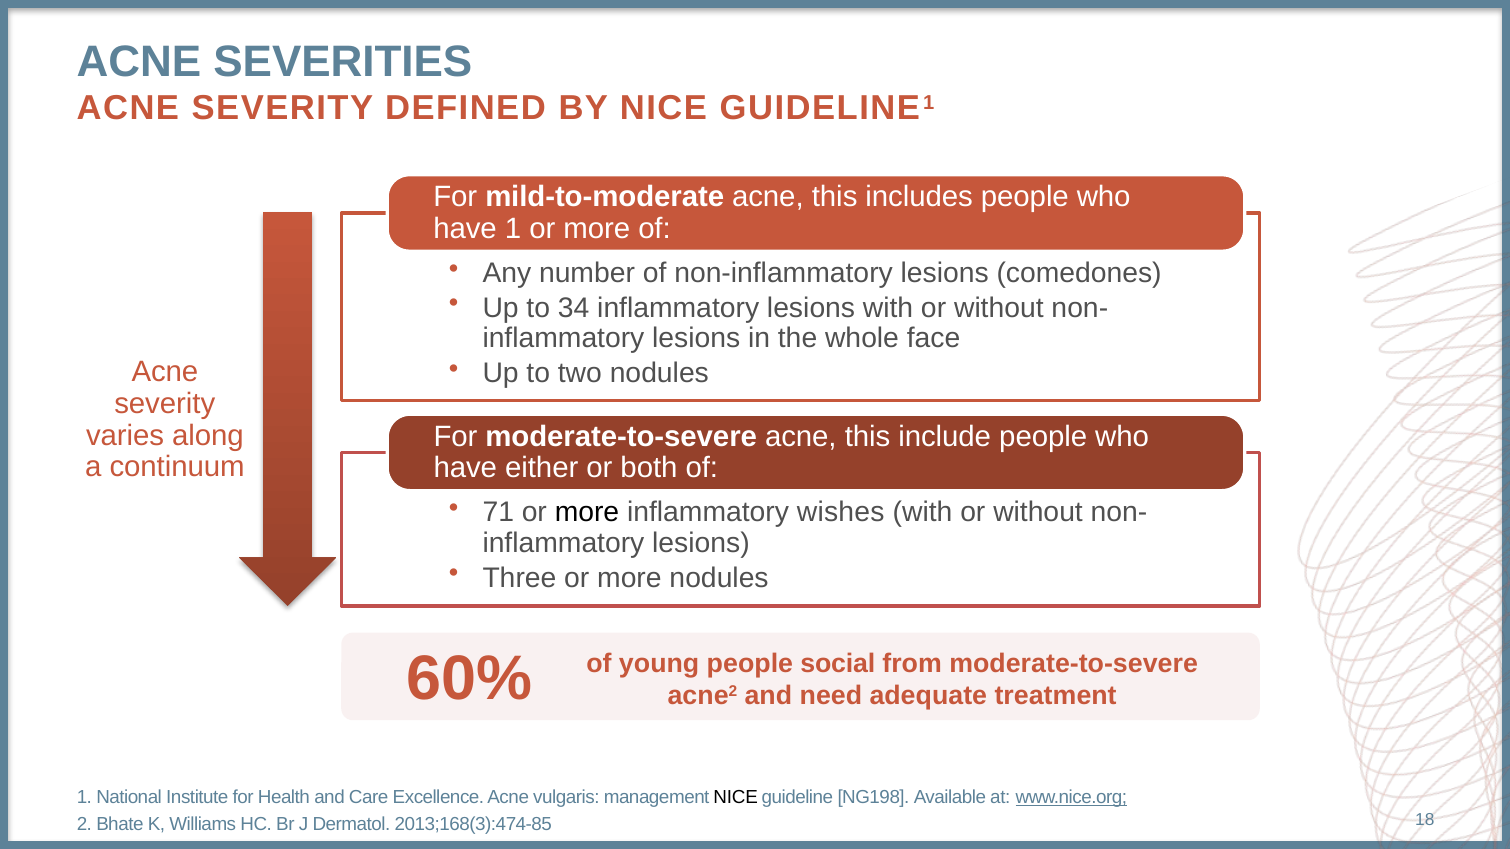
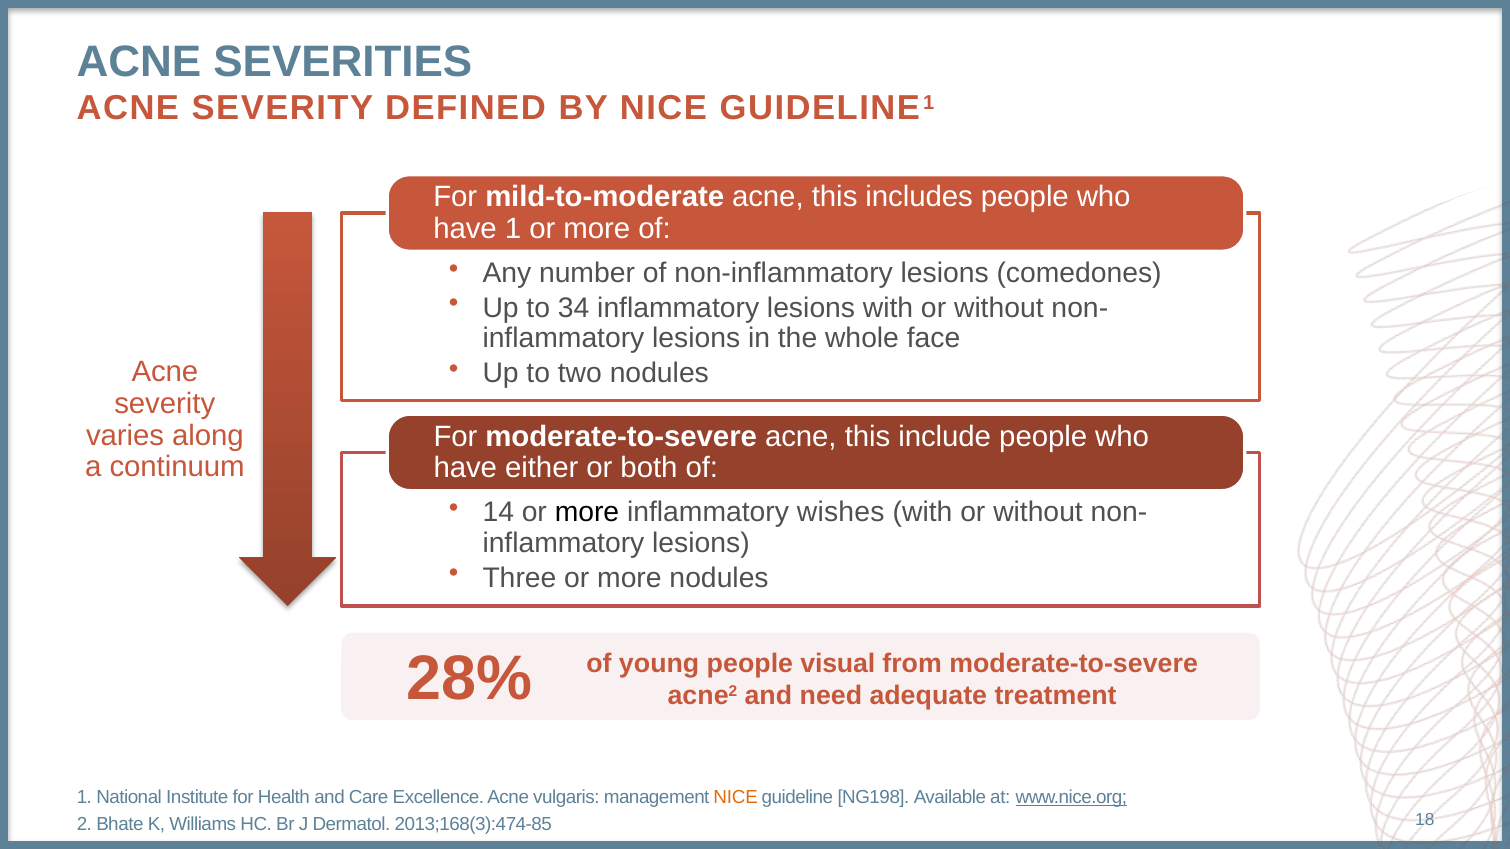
71: 71 -> 14 (498, 513)
60%: 60% -> 28% (469, 679)
social: social -> visual (838, 664)
NICE colour: black -> orange (736, 797)
